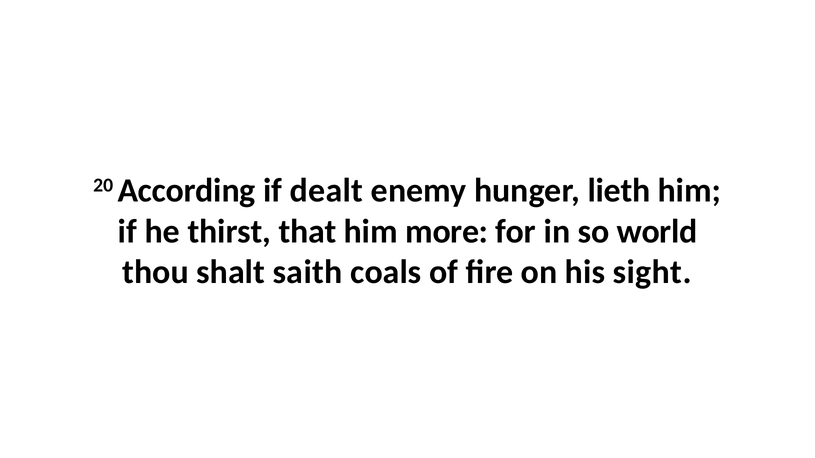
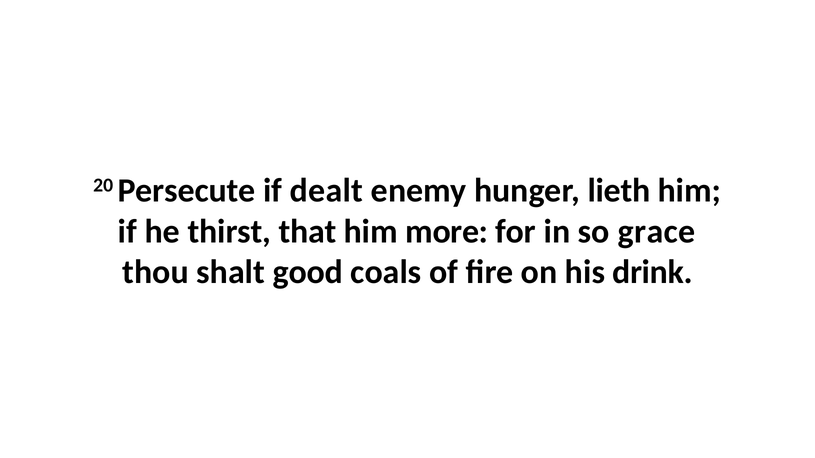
According: According -> Persecute (186, 191)
world: world -> grace (657, 232)
saith: saith -> good (308, 272)
sight: sight -> drink (653, 272)
